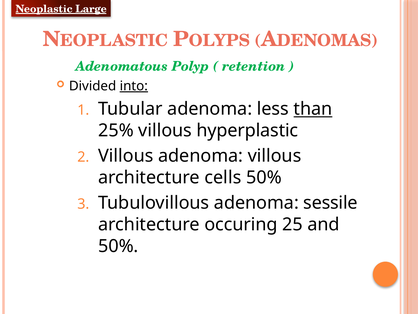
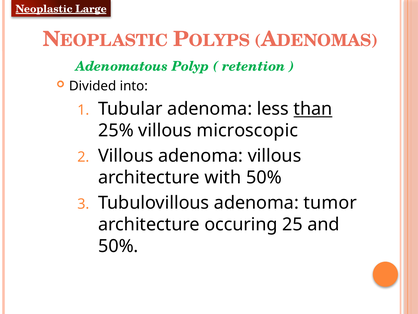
into underline: present -> none (134, 86)
hyperplastic: hyperplastic -> microscopic (247, 130)
cells: cells -> with (223, 177)
sessile: sessile -> tumor (330, 203)
